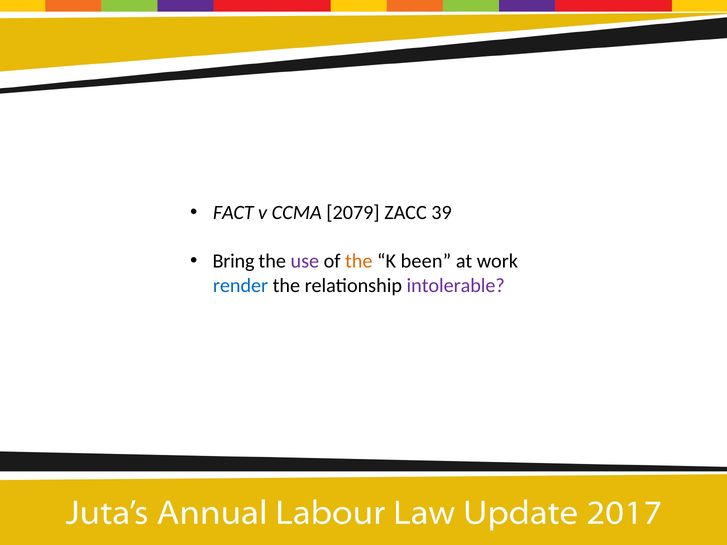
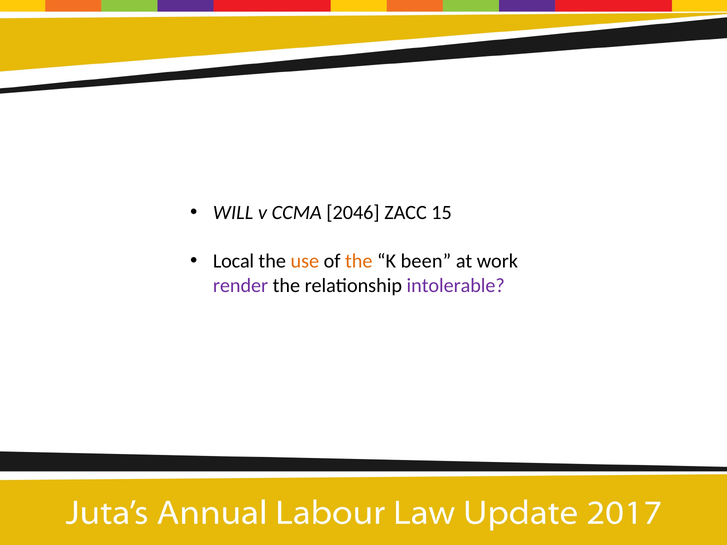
FACT: FACT -> WILL (233, 213)
2079: 2079 -> 2046 (353, 213)
39: 39 -> 15 (442, 213)
Bring: Bring -> Local (234, 261)
use colour: purple -> orange (305, 261)
render colour: blue -> purple (241, 285)
